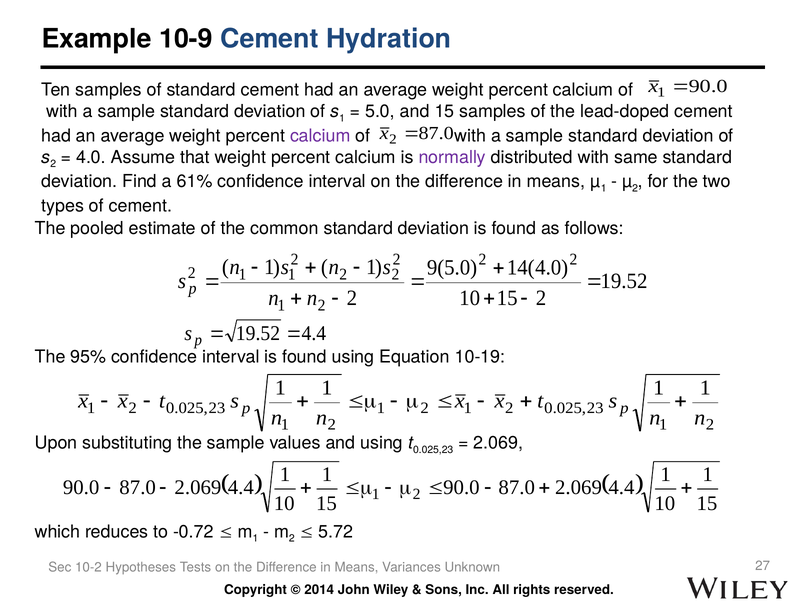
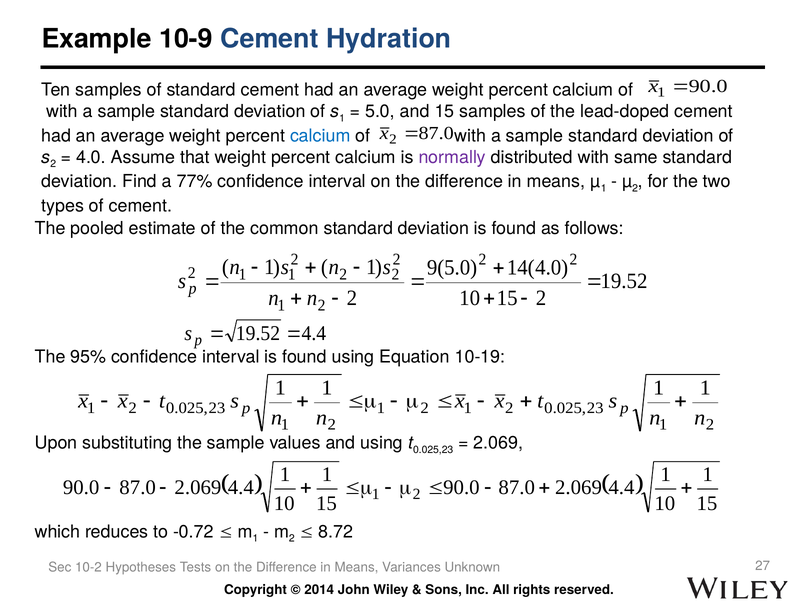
calcium colour: purple -> blue (320, 136)
61%: 61% -> 77% (195, 181)
5.72: 5.72 -> 8.72 (336, 531)
